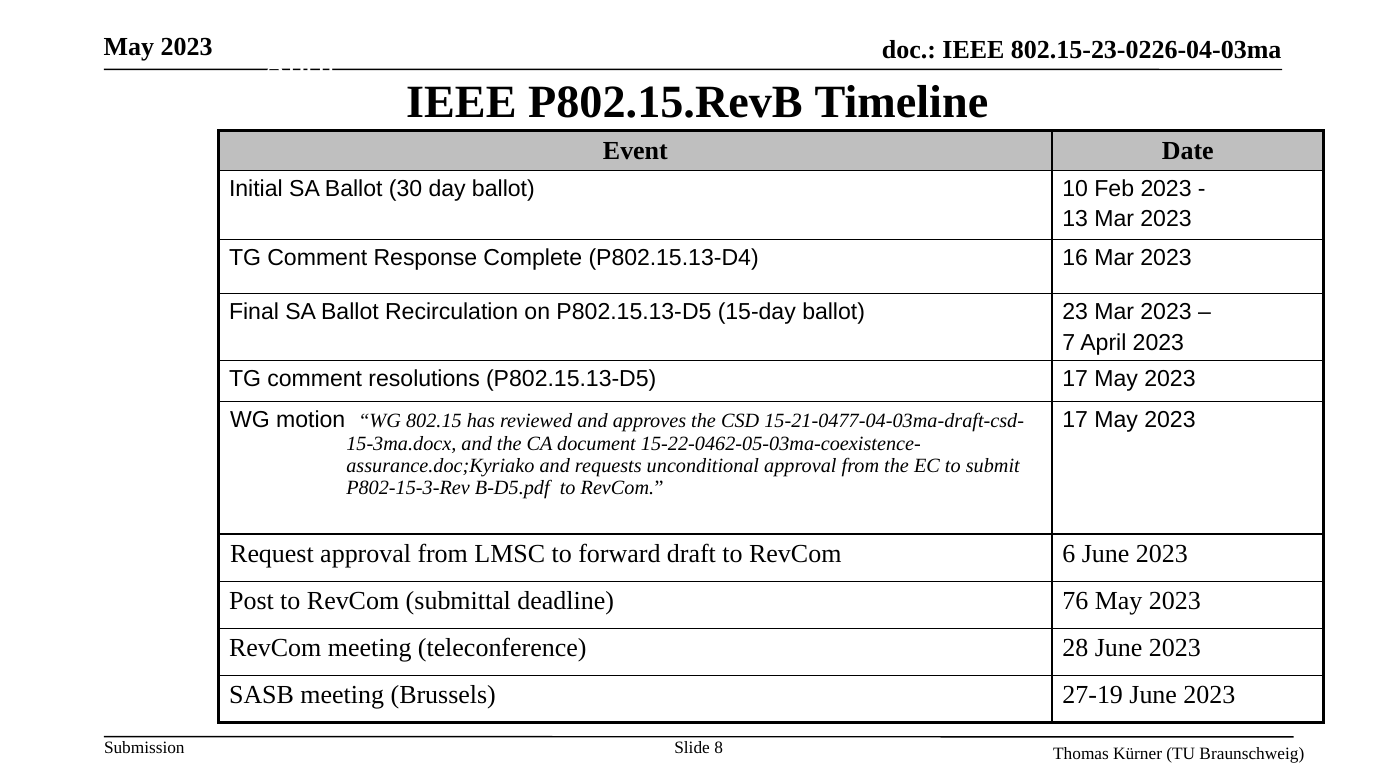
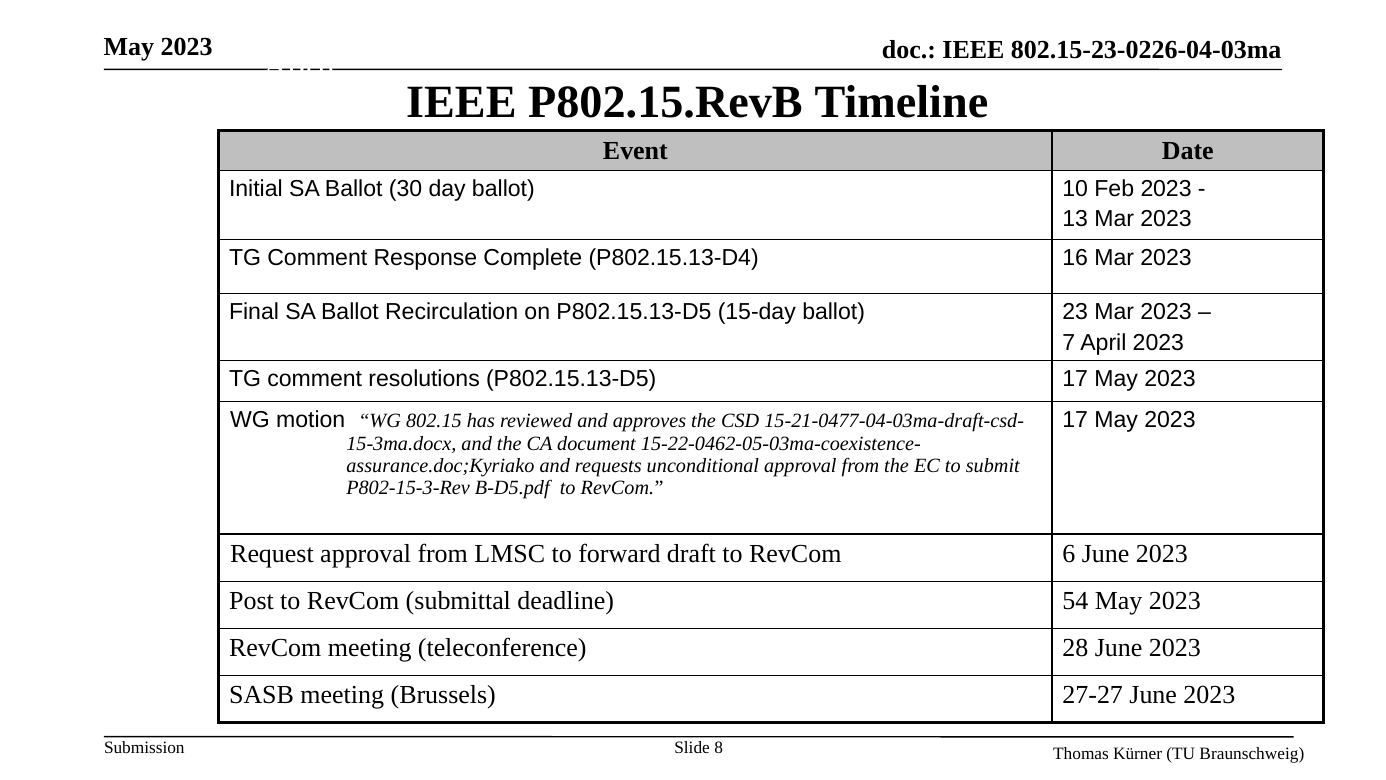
76: 76 -> 54 (1075, 601)
27-19: 27-19 -> 27-27 (1093, 695)
